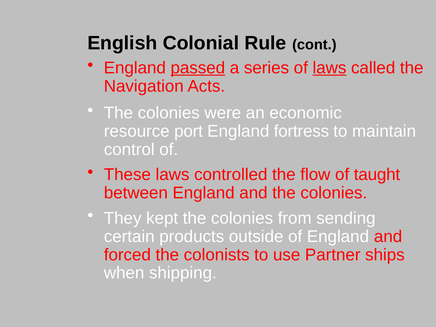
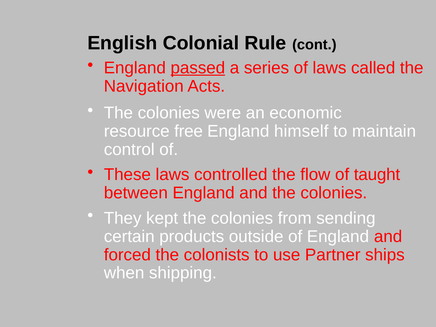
laws underline: present -> none (329, 68)
port: port -> free (189, 131)
fortress: fortress -> himself (301, 131)
